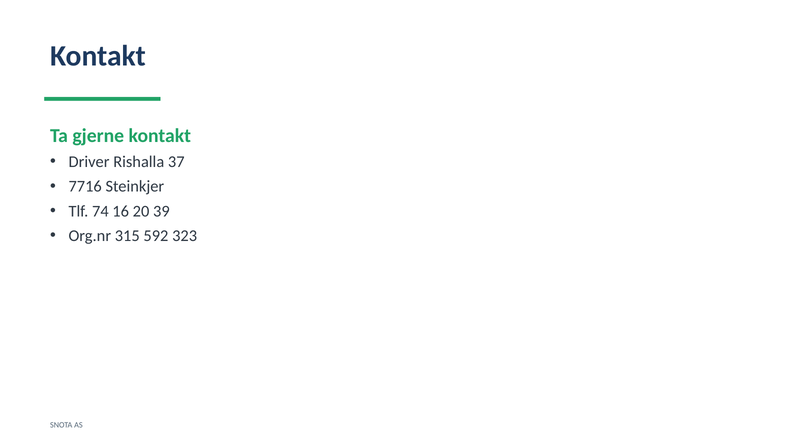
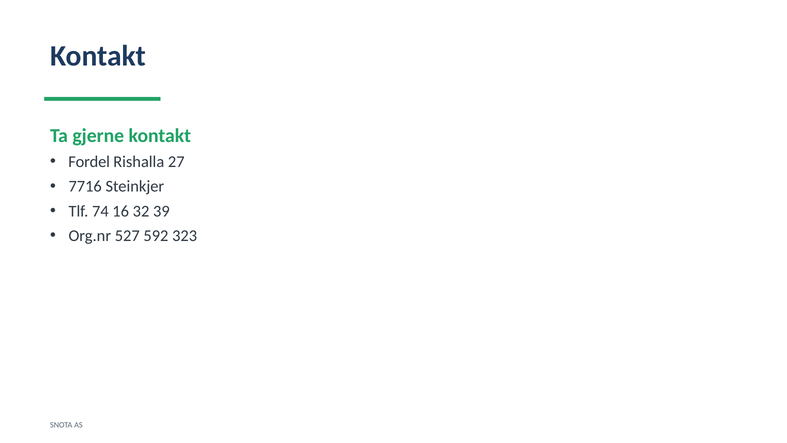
Driver: Driver -> Fordel (89, 162)
37: 37 -> 27 (176, 162)
20: 20 -> 32 (141, 211)
315: 315 -> 527 (127, 236)
